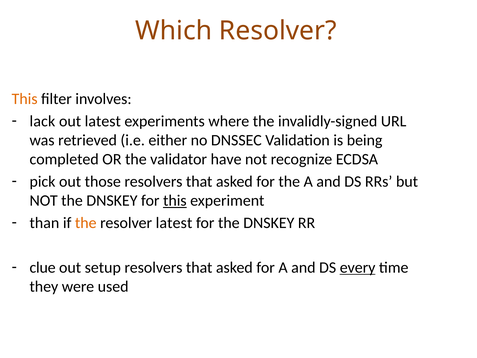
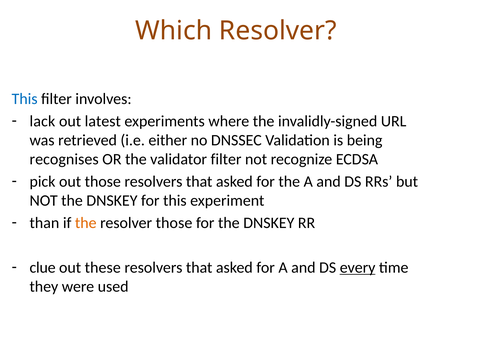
This colour: orange -> blue (25, 99)
completed: completed -> recognises (64, 159)
validator have: have -> filter (226, 159)
this underline: present -> none (175, 201)
resolver latest: latest -> those (174, 223)
setup: setup -> these (103, 267)
